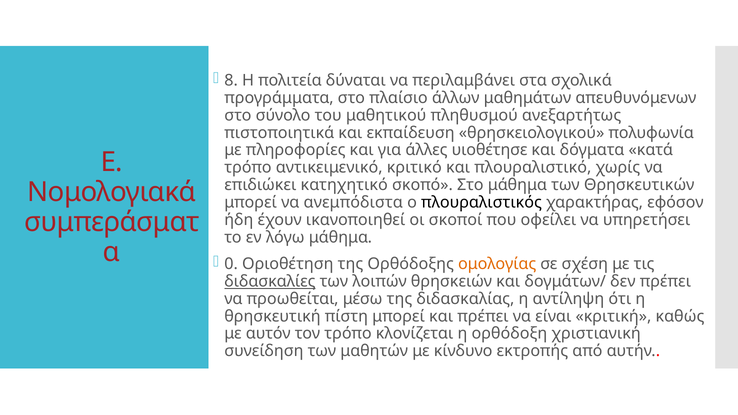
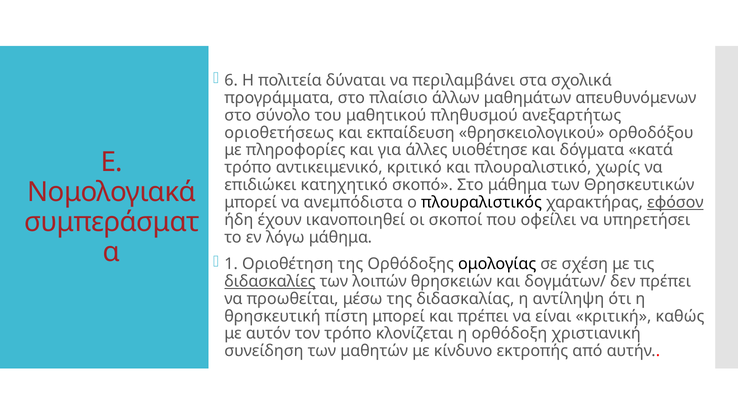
8: 8 -> 6 (231, 80)
πιστοποιητικά: πιστοποιητικά -> οριοθετήσεως (279, 133)
πολυφωνία: πολυφωνία -> ορθοδόξου (651, 133)
εφόσον underline: none -> present (675, 202)
0: 0 -> 1 (231, 264)
ομολογίας colour: orange -> black (497, 264)
